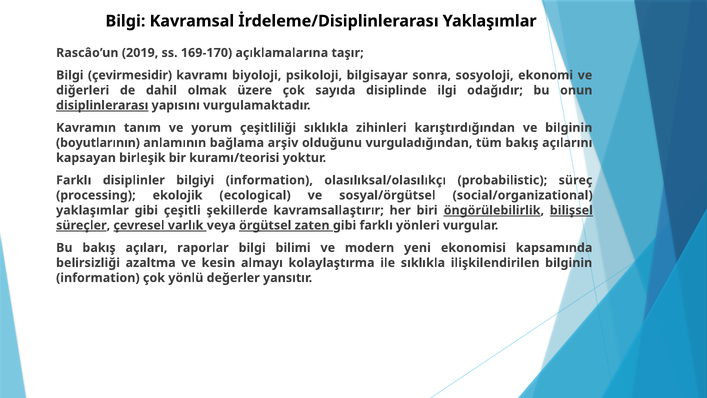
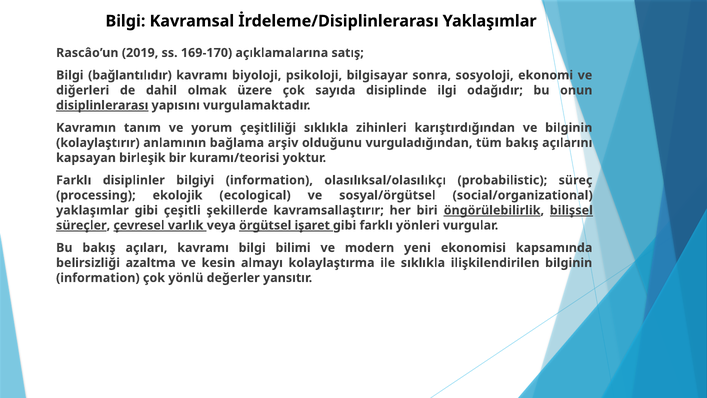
taşır: taşır -> satış (348, 53)
çevirmesidir: çevirmesidir -> bağlantılıdır (130, 75)
boyutlarının: boyutlarının -> kolaylaştırır (98, 143)
zaten: zaten -> işaret (312, 225)
açıları raporlar: raporlar -> kavramı (203, 248)
